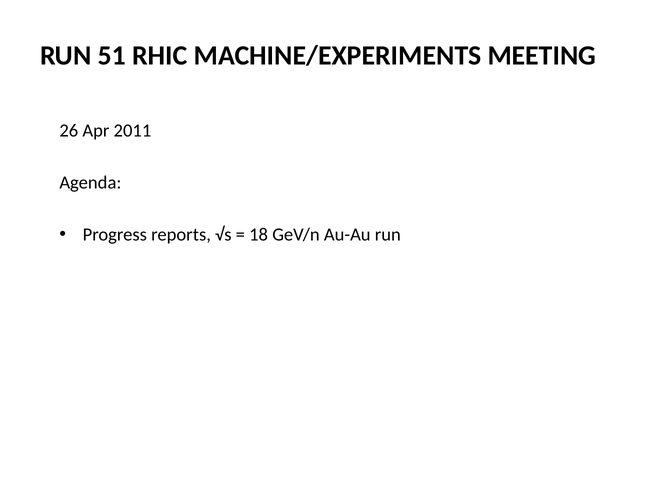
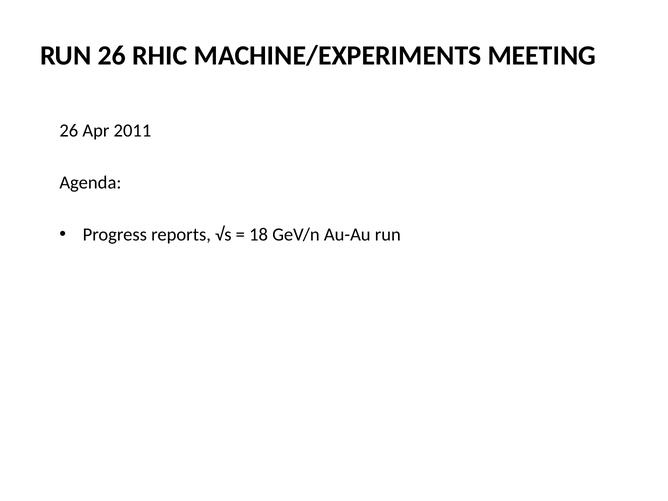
RUN 51: 51 -> 26 (112, 55)
